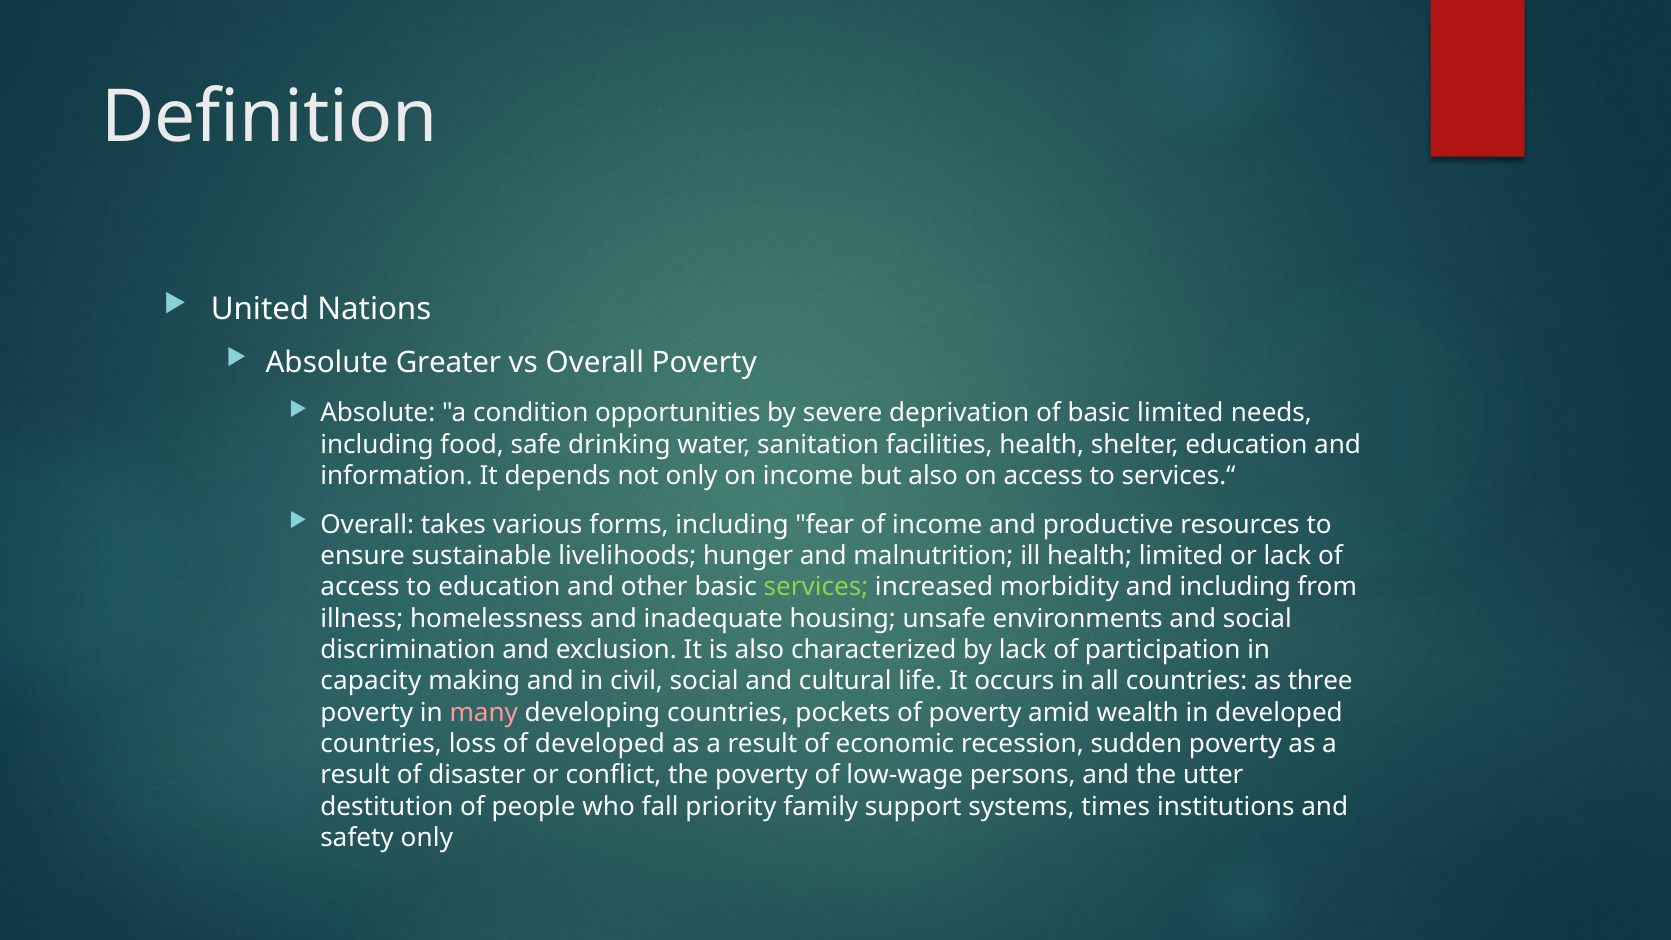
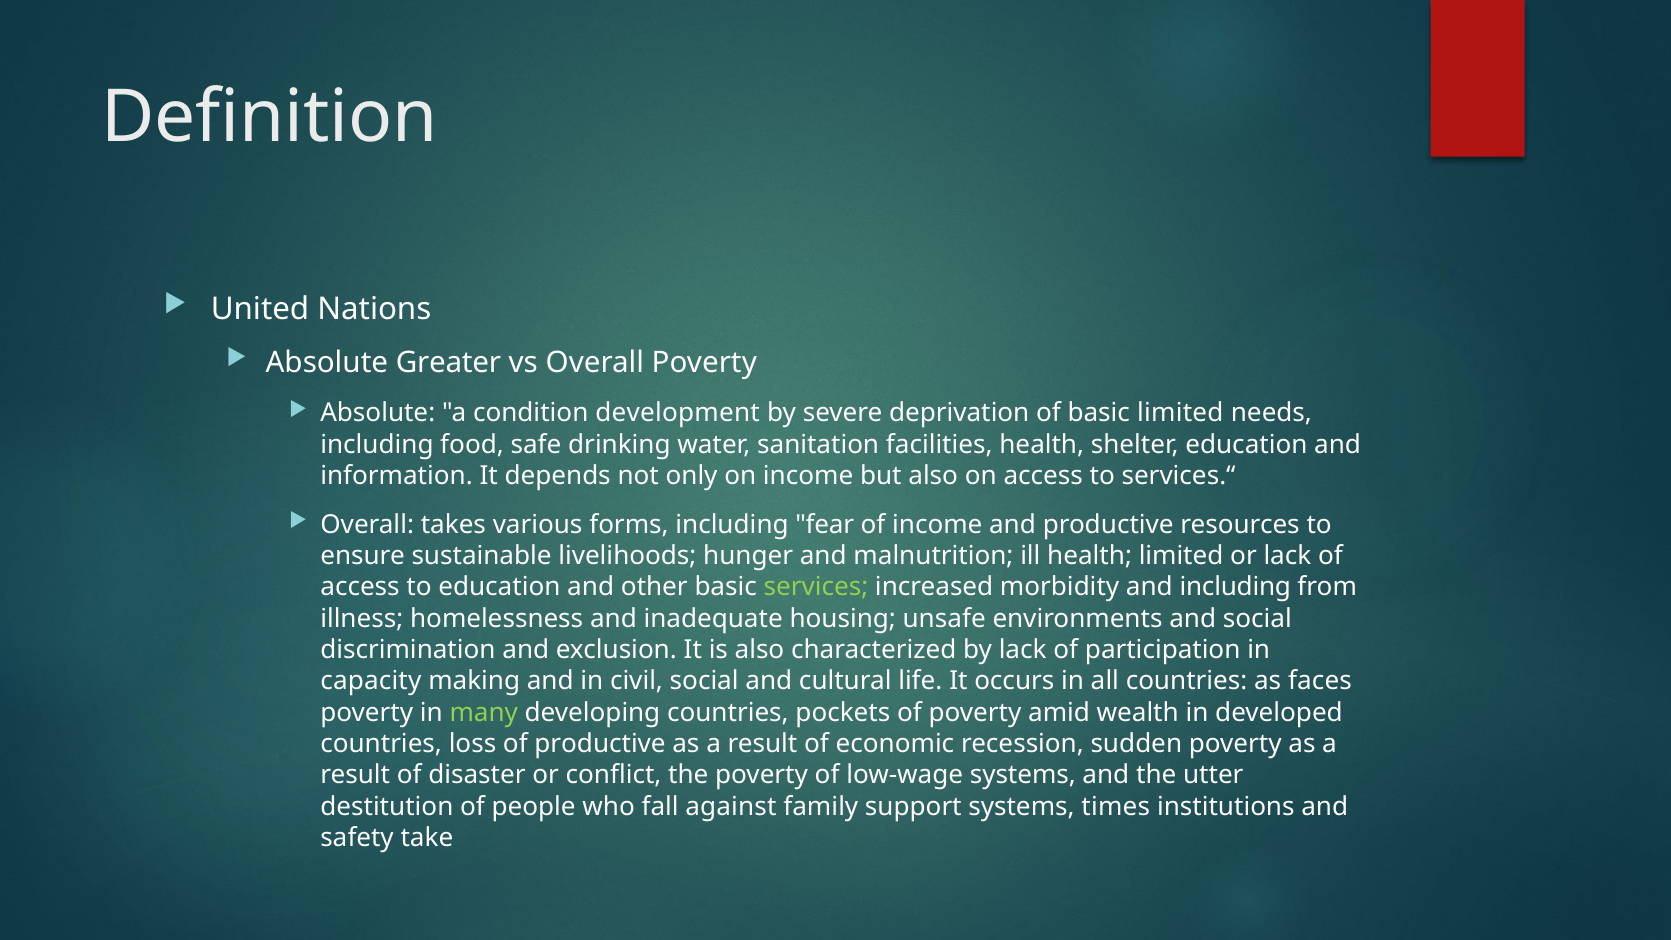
opportunities: opportunities -> development (678, 413)
three: three -> faces (1320, 681)
many colour: pink -> light green (484, 712)
of developed: developed -> productive (600, 744)
low-wage persons: persons -> systems (1023, 775)
priority: priority -> against (731, 806)
safety only: only -> take (427, 838)
